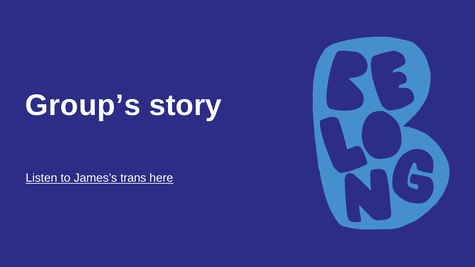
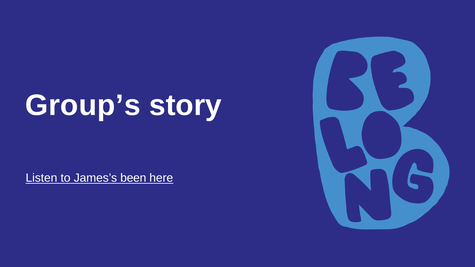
trans: trans -> been (133, 178)
